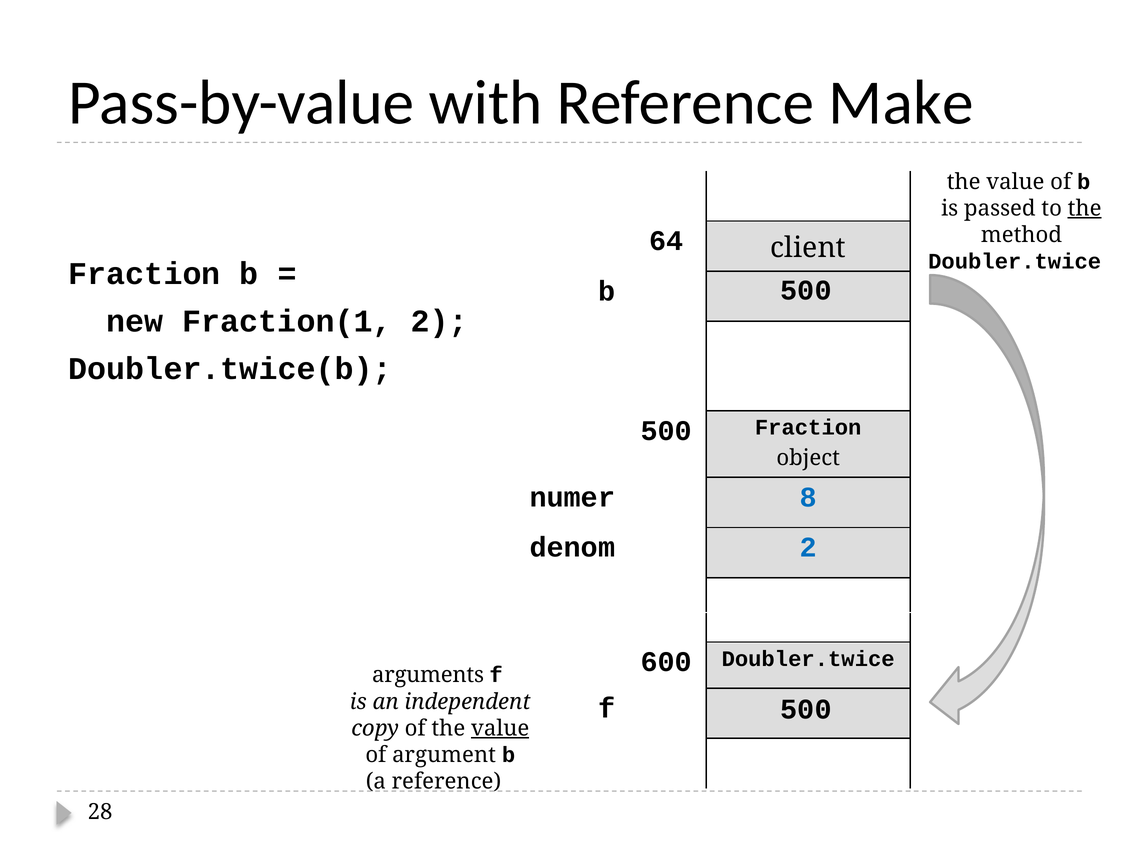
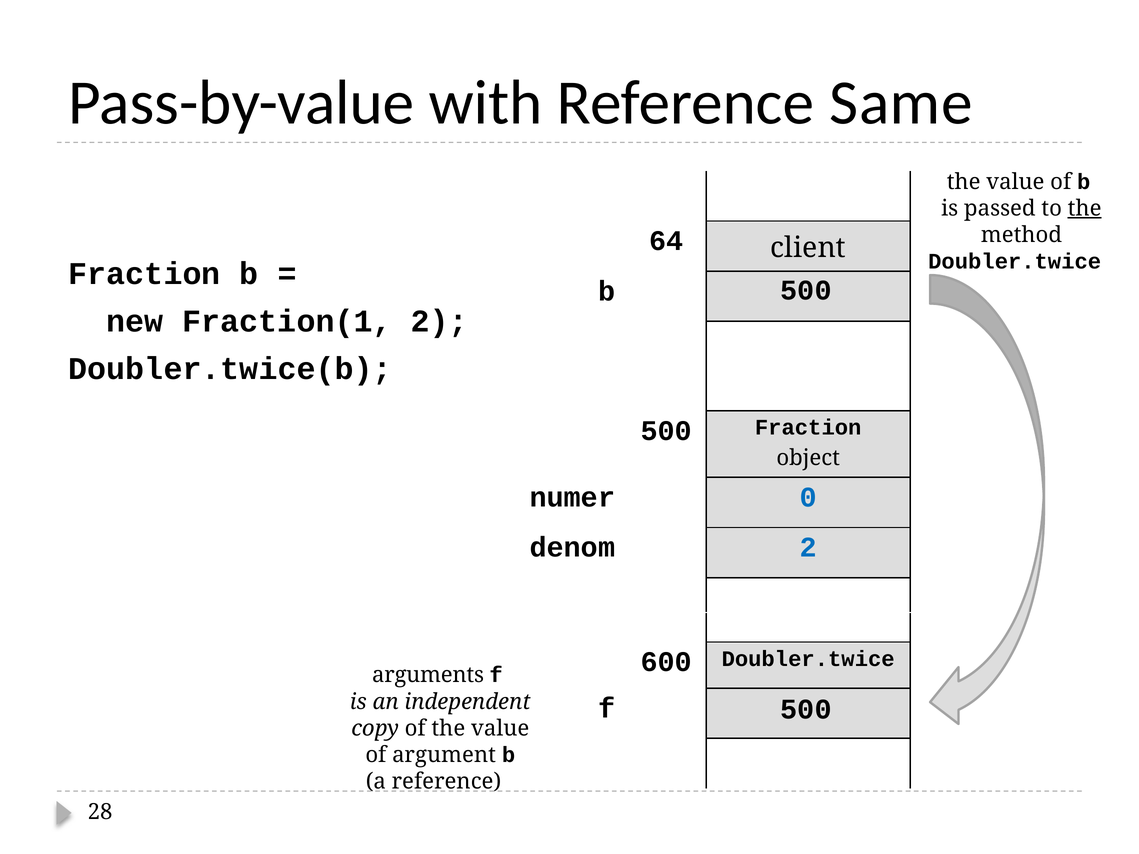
Make: Make -> Same (901, 103)
8: 8 -> 0 (808, 498)
value underline: present -> none (500, 729)
